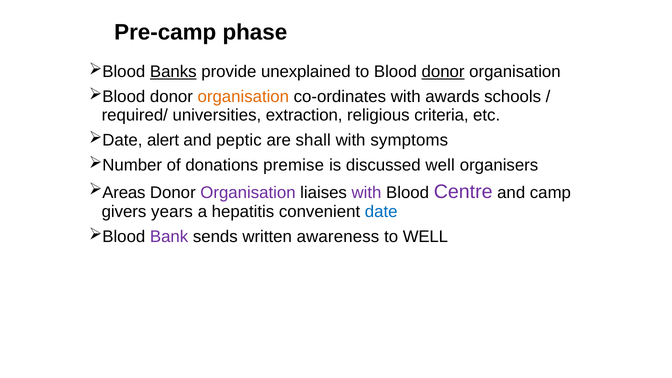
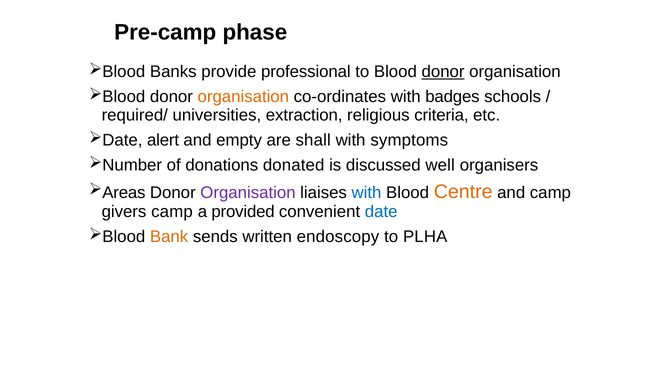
Banks underline: present -> none (173, 72)
unexplained: unexplained -> professional (306, 72)
awards: awards -> badges (452, 97)
peptic: peptic -> empty (239, 140)
premise: premise -> donated (294, 165)
with colour: purple -> blue (367, 193)
Centre colour: purple -> orange (463, 192)
givers years: years -> camp (172, 212)
hepatitis: hepatitis -> provided (243, 212)
Bank colour: purple -> orange (169, 237)
awareness: awareness -> endoscopy (338, 237)
to WELL: WELL -> PLHA (425, 237)
